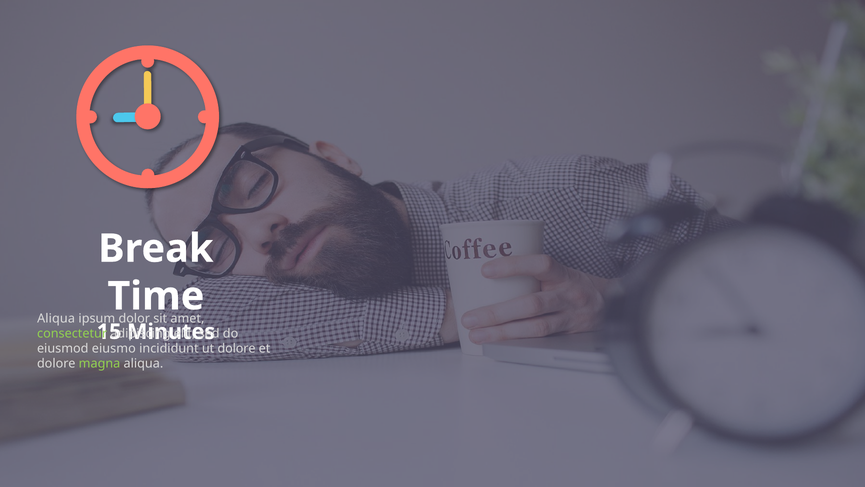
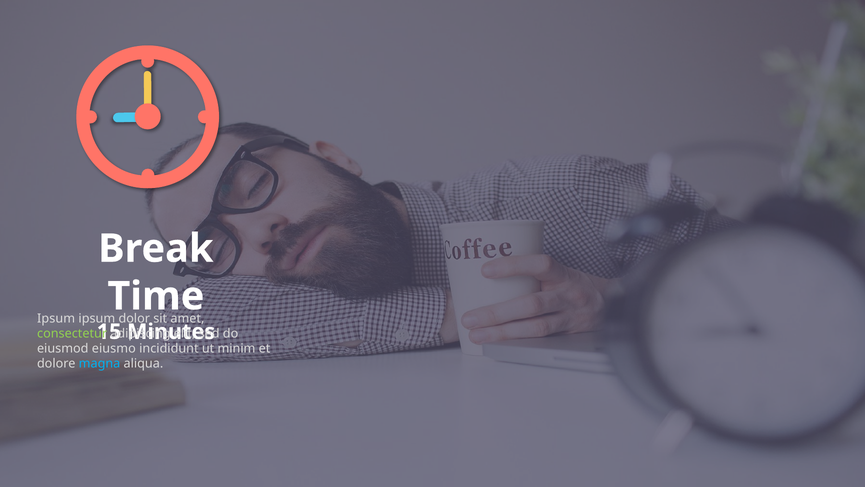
Aliqua: Aliqua -> Ipsum (56, 318)
dolore: dolore -> minim (236, 348)
magna colour: light green -> light blue (100, 364)
